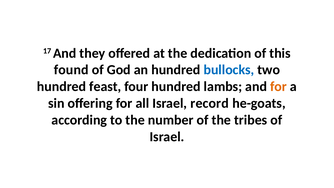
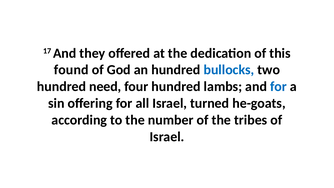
feast: feast -> need (105, 87)
for colour: orange -> blue (279, 87)
record: record -> turned (210, 103)
